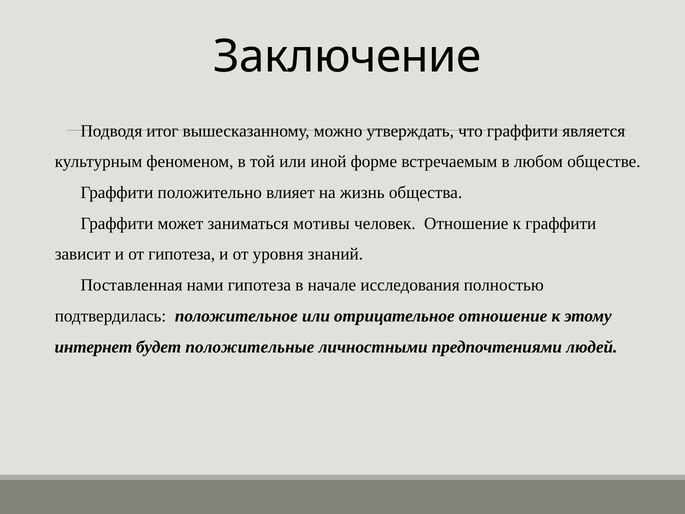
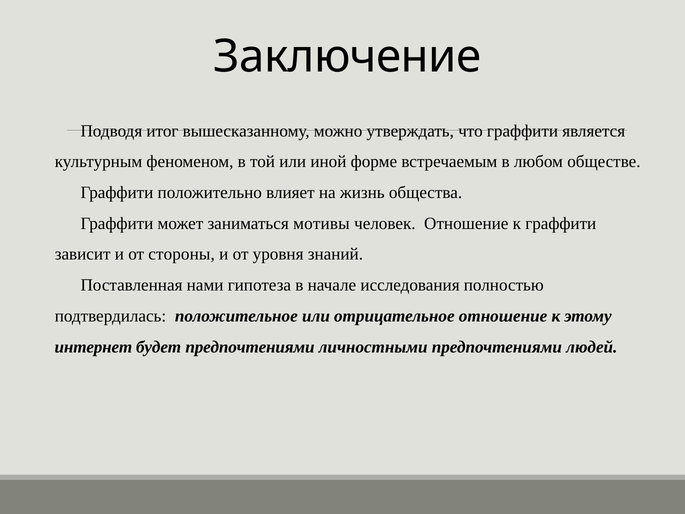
от гипотеза: гипотеза -> стороны (182, 254)
будет положительные: положительные -> предпочтениями (250, 347)
